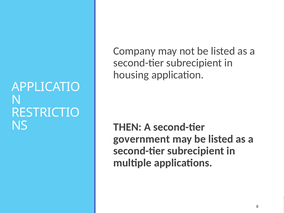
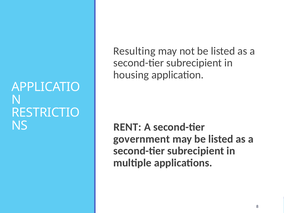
Company: Company -> Resulting (134, 51)
THEN: THEN -> RENT (127, 127)
